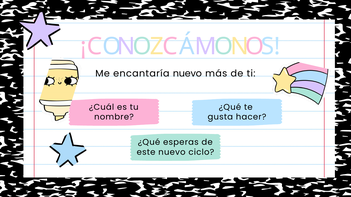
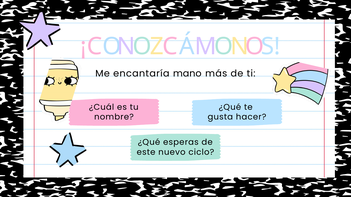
encantaría nuevo: nuevo -> mano (187, 74)
